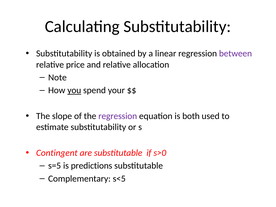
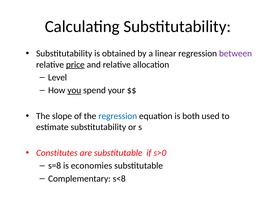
price underline: none -> present (75, 65)
Note: Note -> Level (57, 77)
regression colour: purple -> blue (118, 116)
Contingent: Contingent -> Constitutes (57, 153)
s=5: s=5 -> s=8 (55, 166)
predictions: predictions -> economies (91, 166)
s<5: s<5 -> s<8 (119, 179)
